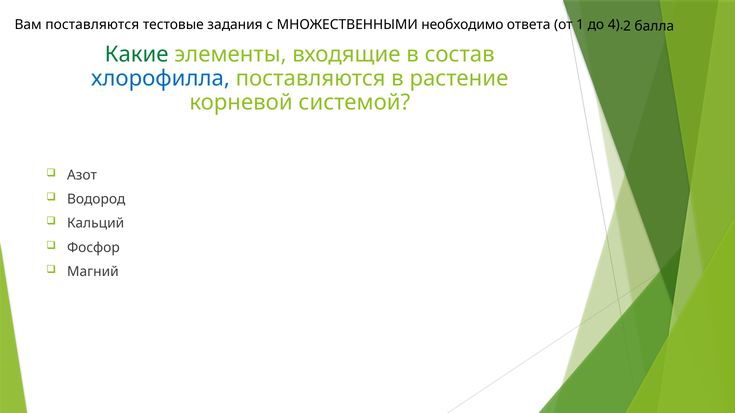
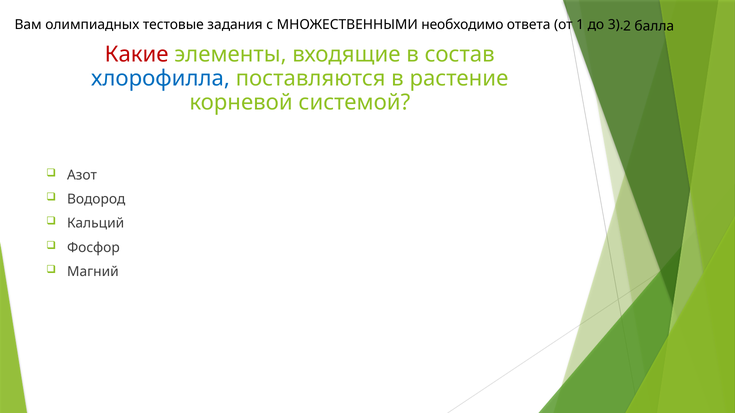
Вам поставляются: поставляются -> олимпиадных (92, 25)
4: 4 -> 3 (616, 25)
Какие colour: green -> red (137, 54)
